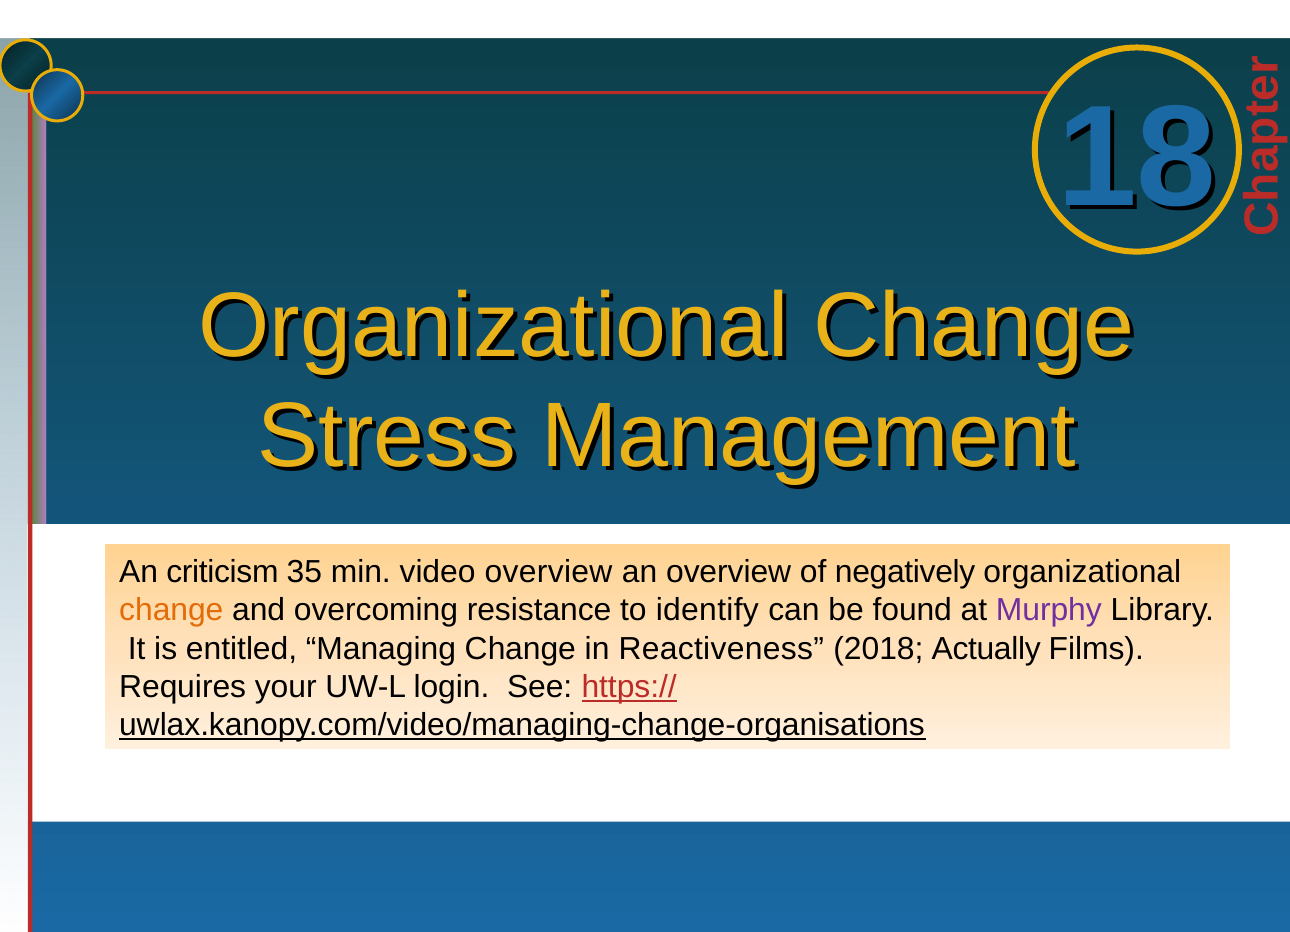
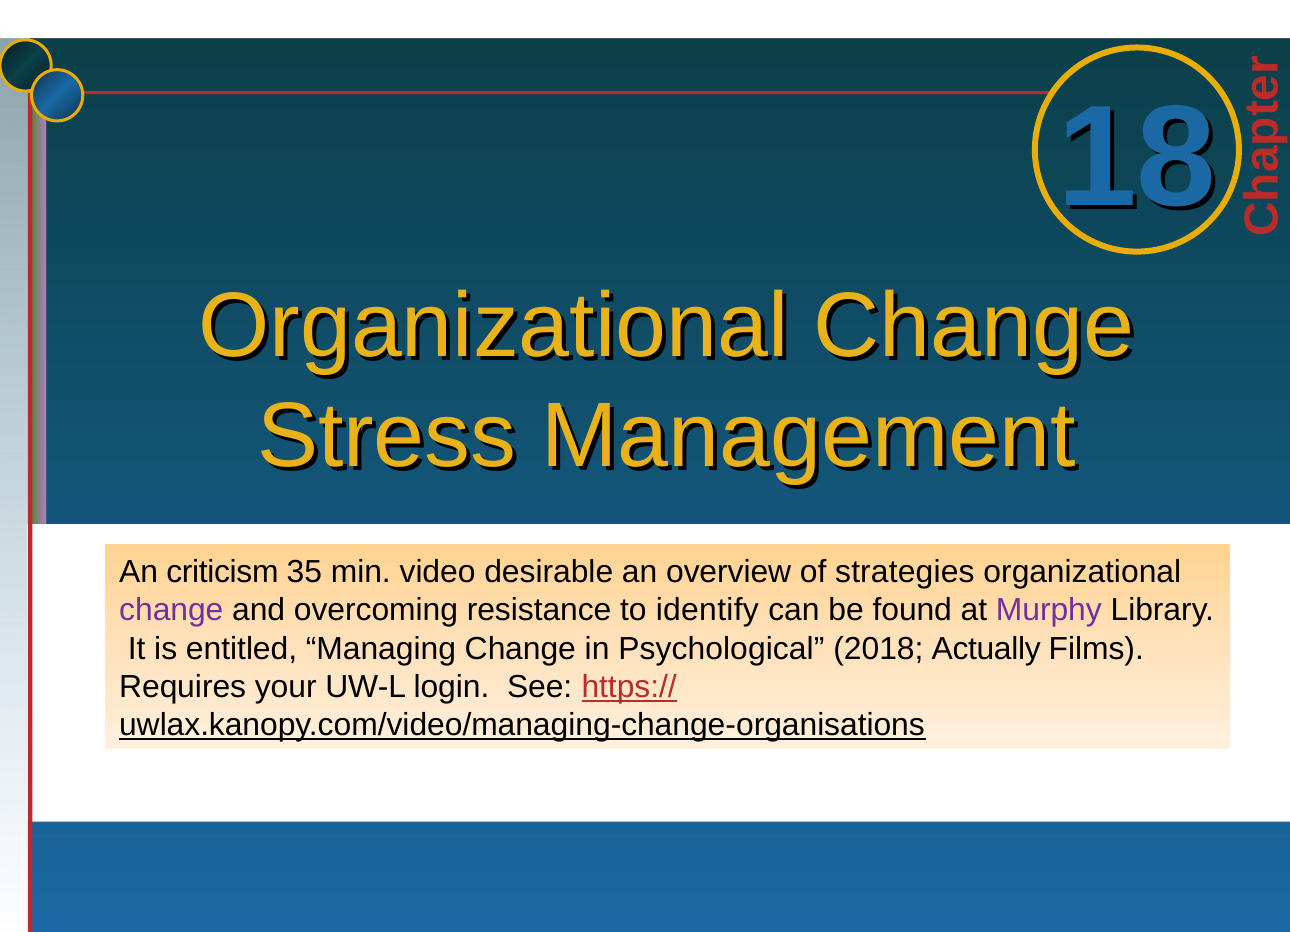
video overview: overview -> desirable (549, 572)
negatively: negatively -> strategies (905, 572)
change colour: orange -> purple (171, 610)
Reactiveness: Reactiveness -> Psychological (721, 648)
